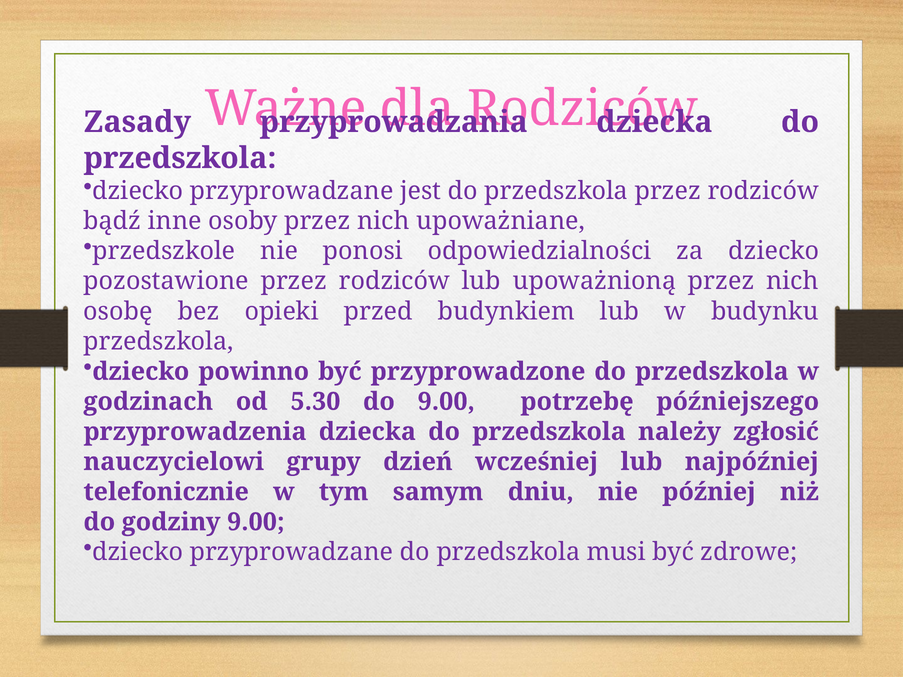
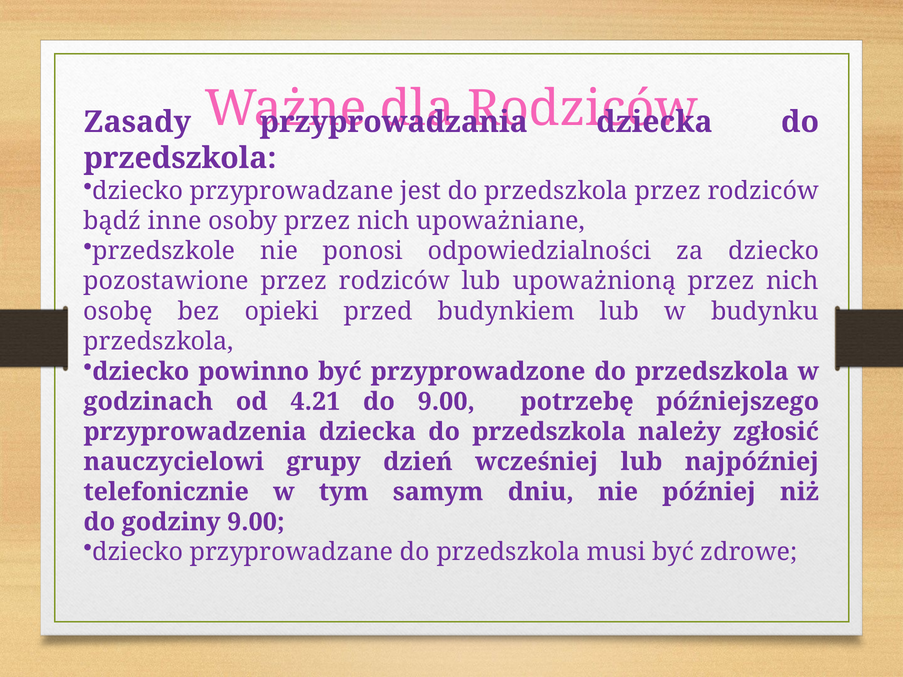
5.30: 5.30 -> 4.21 (315, 402)
